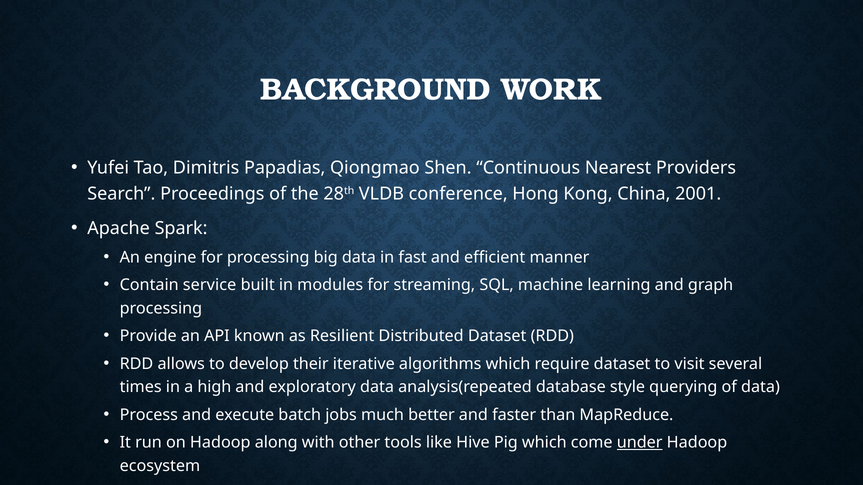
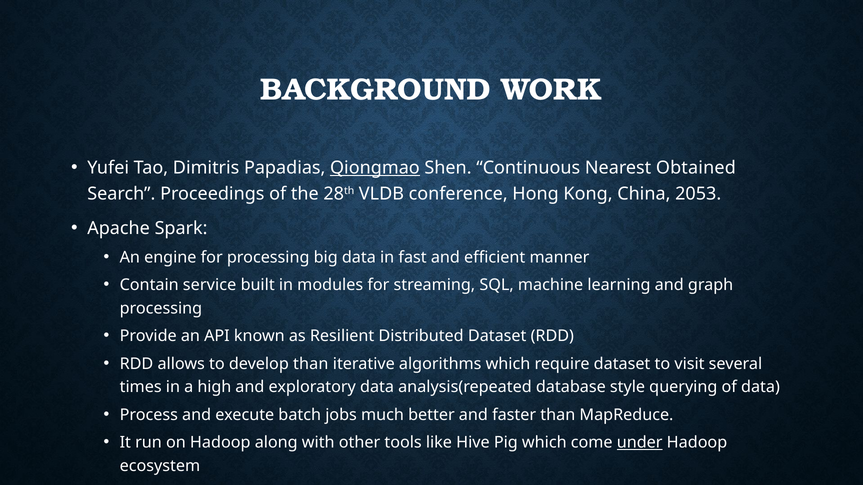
Qiongmao underline: none -> present (375, 168)
Providers: Providers -> Obtained (696, 168)
2001: 2001 -> 2053 (698, 194)
develop their: their -> than (311, 364)
